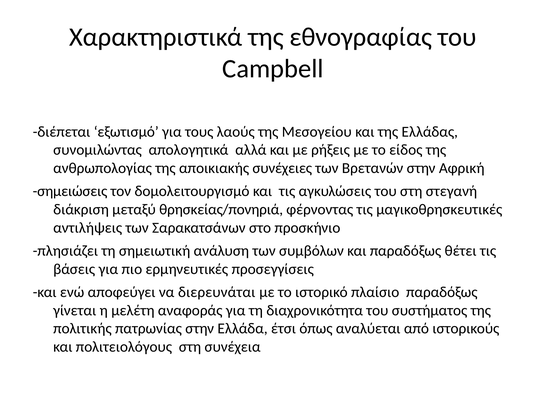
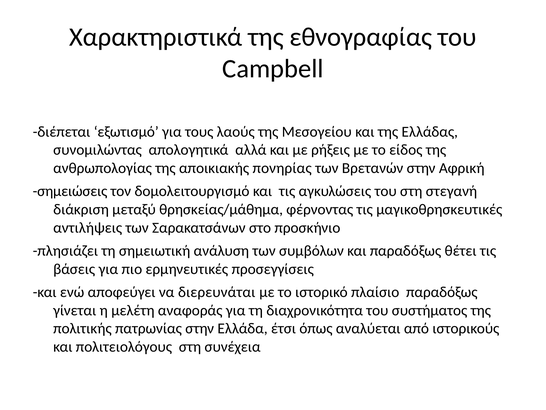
συνέχειες: συνέχειες -> πονηρίας (282, 168)
θρησκείας/πονηριά: θρησκείας/πονηριά -> θρησκείας/μάθημα (221, 209)
